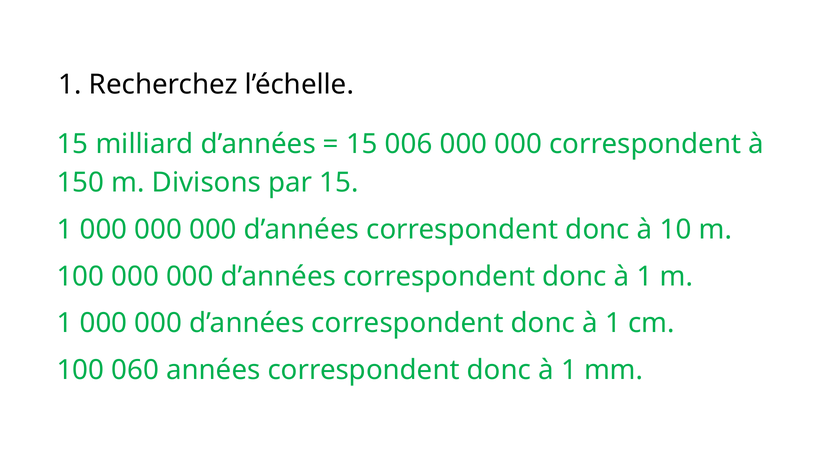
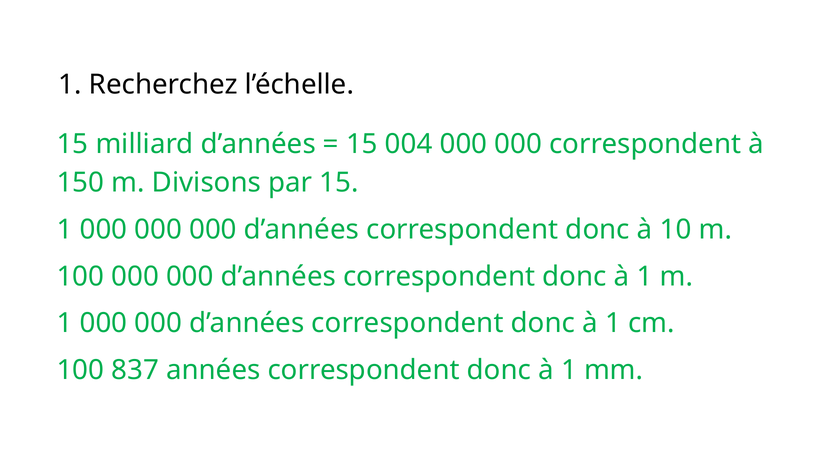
006: 006 -> 004 (409, 144)
060: 060 -> 837 (135, 370)
